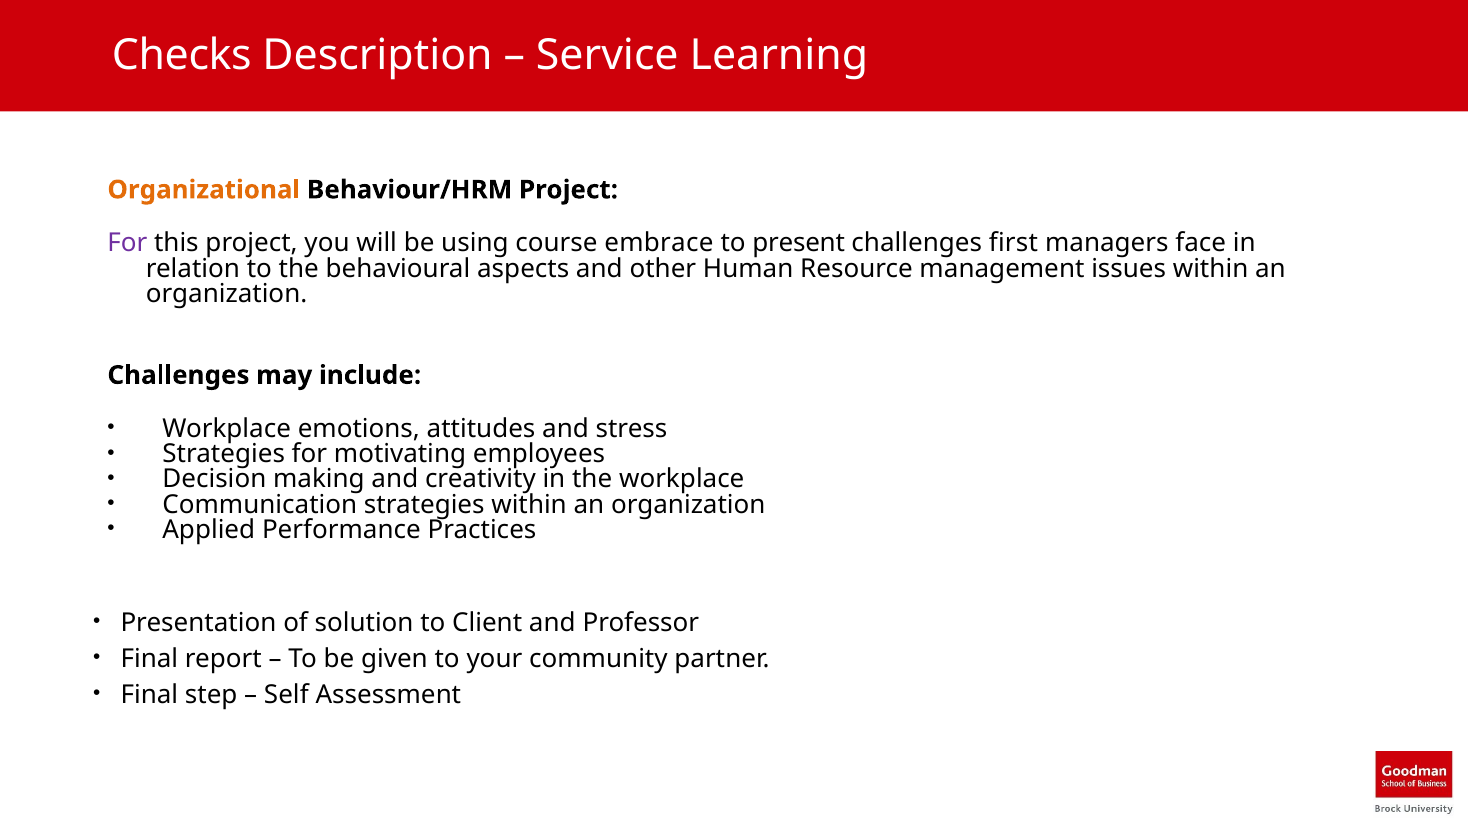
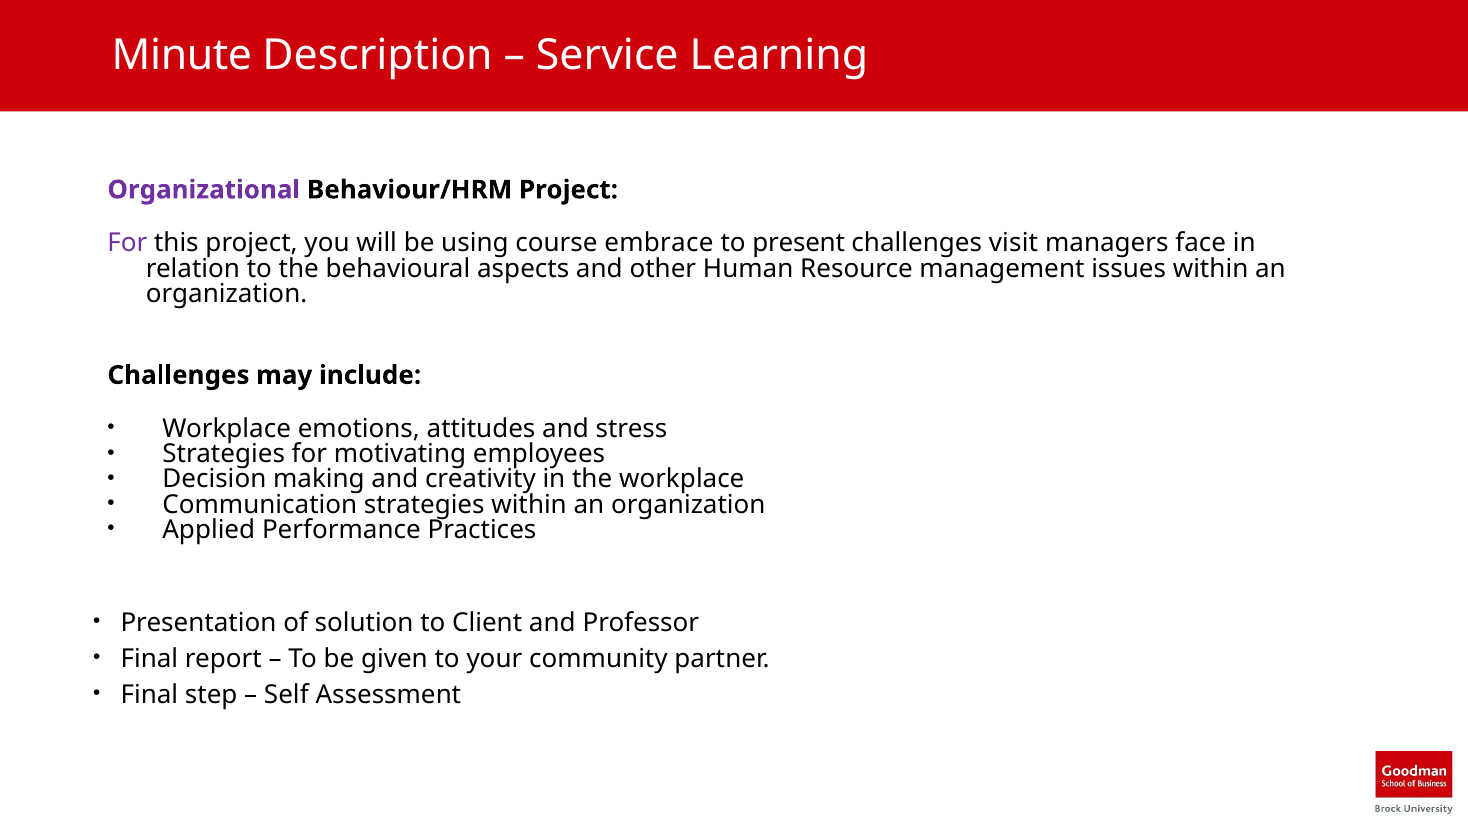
Checks: Checks -> Minute (182, 55)
Organizational colour: orange -> purple (204, 190)
first: first -> visit (1013, 243)
